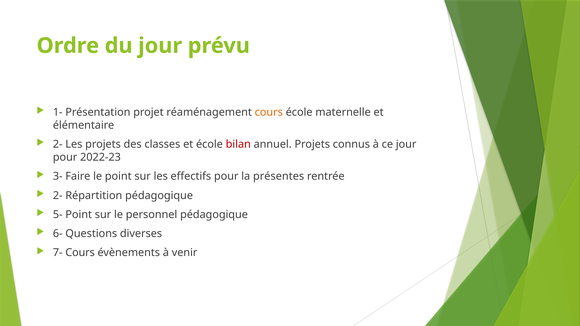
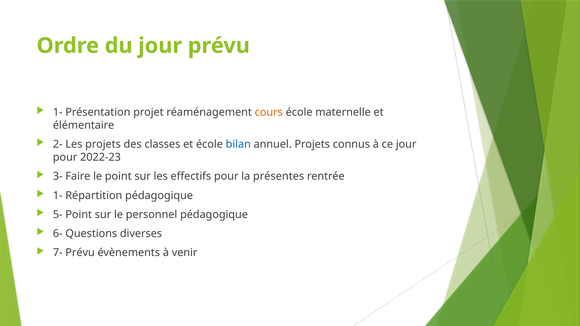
bilan colour: red -> blue (238, 144)
2-: 2- -> 1- (58, 196)
7- Cours: Cours -> Prévu (80, 253)
